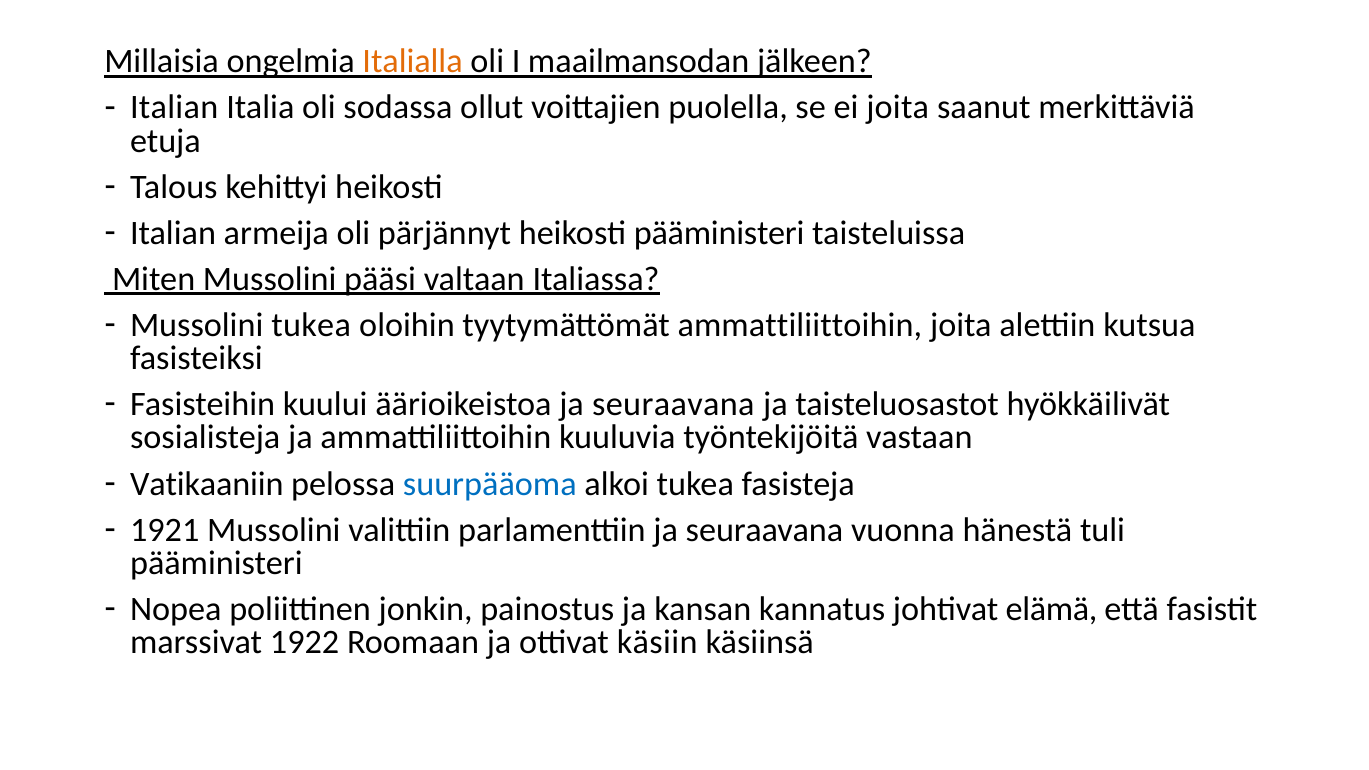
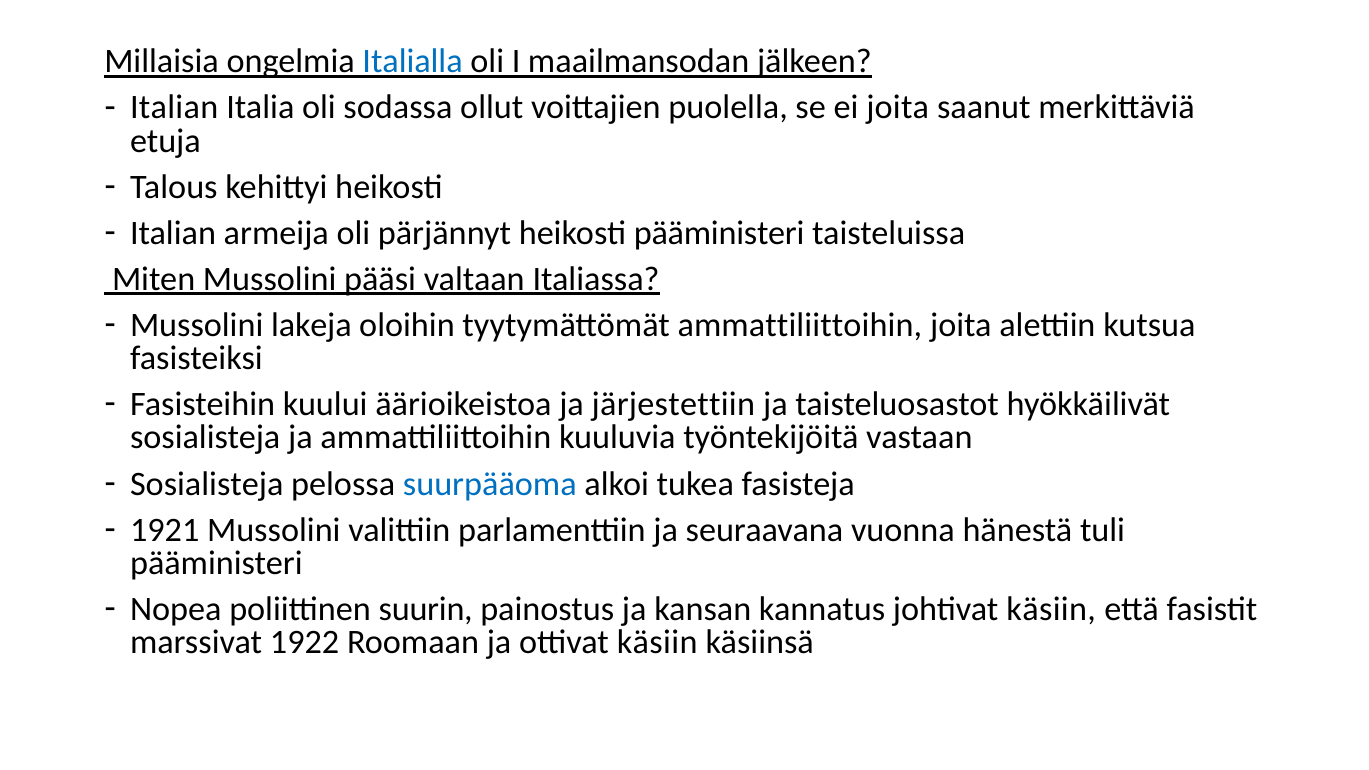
Italialla colour: orange -> blue (413, 61)
Mussolini tukea: tukea -> lakeja (311, 325)
äärioikeistoa ja seuraavana: seuraavana -> järjestettiin (673, 404)
Vatikaaniin: Vatikaaniin -> Sosialisteja (207, 484)
jonkin: jonkin -> suurin (426, 609)
johtivat elämä: elämä -> käsiin (1051, 609)
